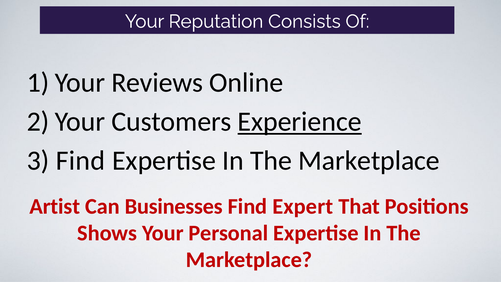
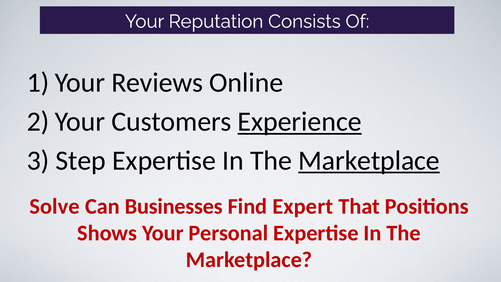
3 Find: Find -> Step (81, 161)
Marketplace underline: none -> present (369, 161)
Artist: Artist -> Solve (55, 206)
